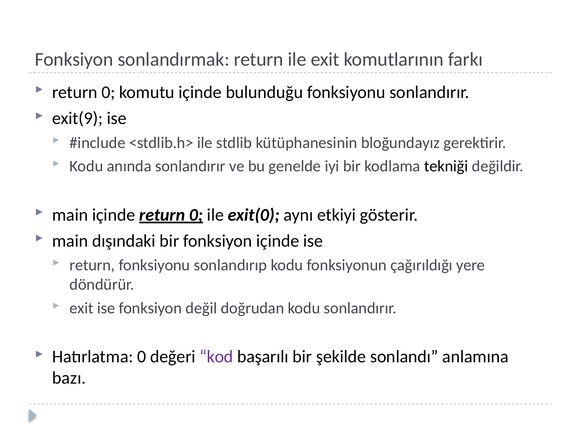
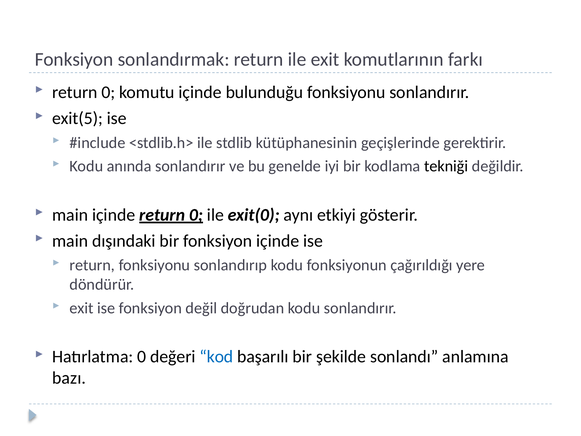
exit(9: exit(9 -> exit(5 (78, 118)
bloğundayız: bloğundayız -> geçişlerinde (400, 143)
kod colour: purple -> blue (216, 357)
